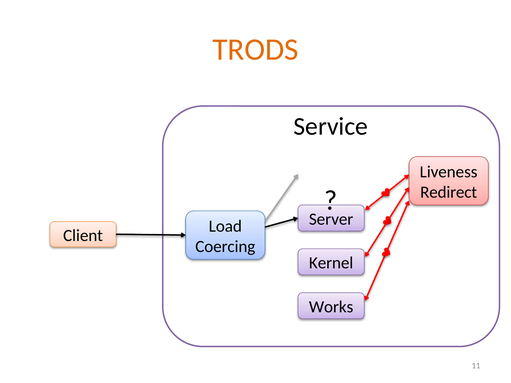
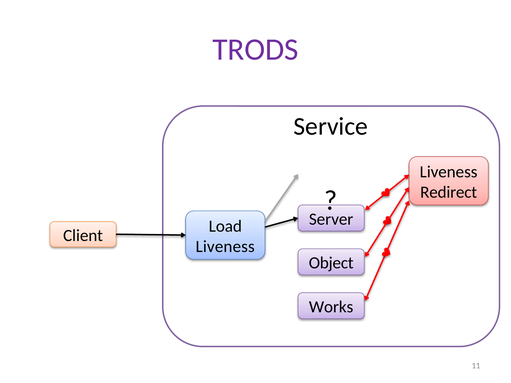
TRODS colour: orange -> purple (256, 49)
Coercing: Coercing -> Liveness (225, 247)
Kernel: Kernel -> Object (331, 263)
